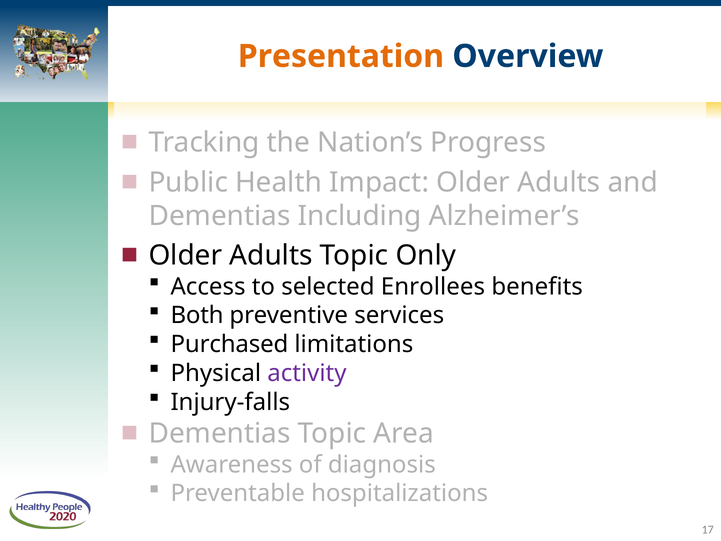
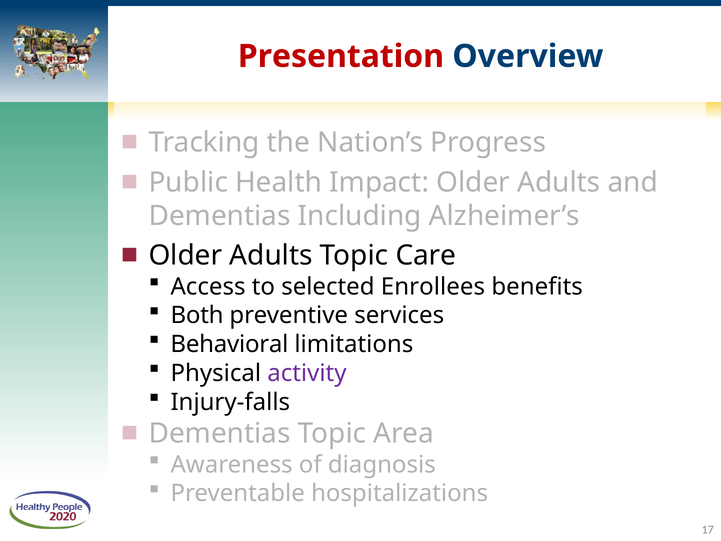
Presentation colour: orange -> red (341, 56)
Only: Only -> Care (426, 256)
Purchased: Purchased -> Behavioral (229, 344)
